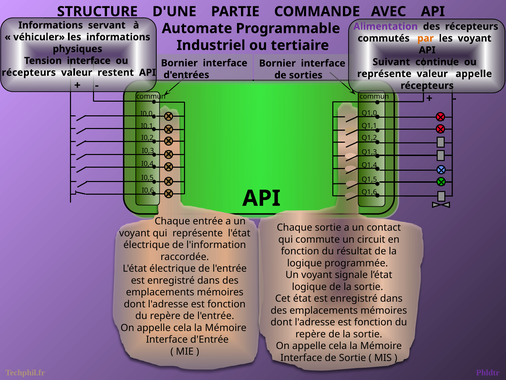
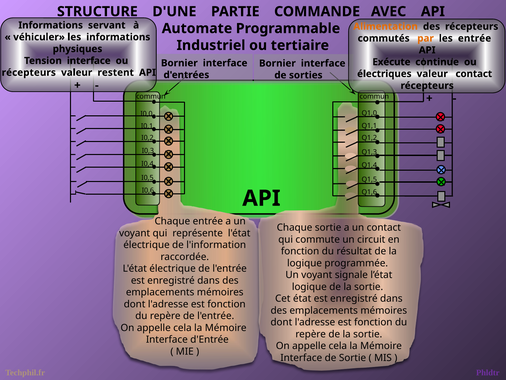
Alimentation colour: purple -> orange (386, 26)
les voyant: voyant -> entrée (475, 38)
Suivant: Suivant -> Exécute (391, 62)
représente: représente -> électriques (384, 74)
valeur appelle: appelle -> contact (474, 74)
